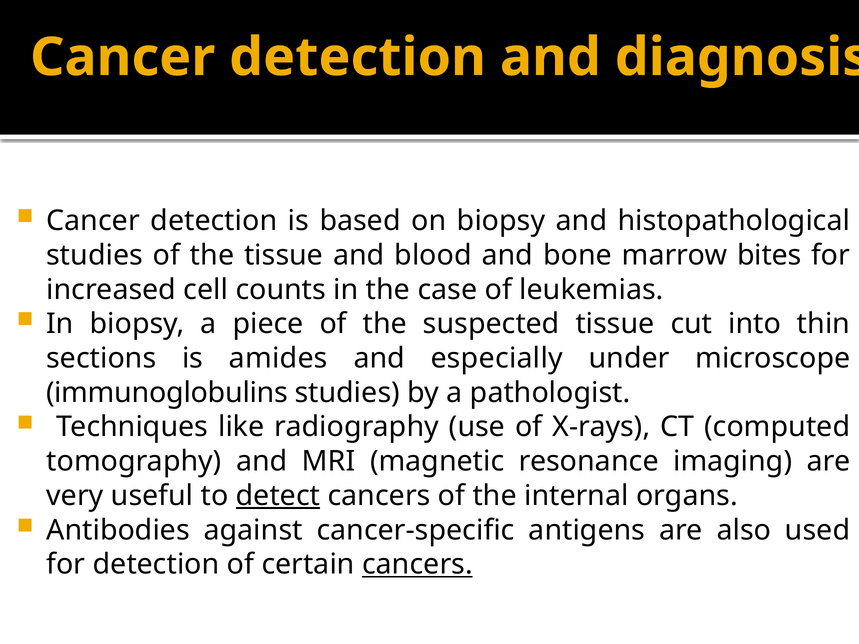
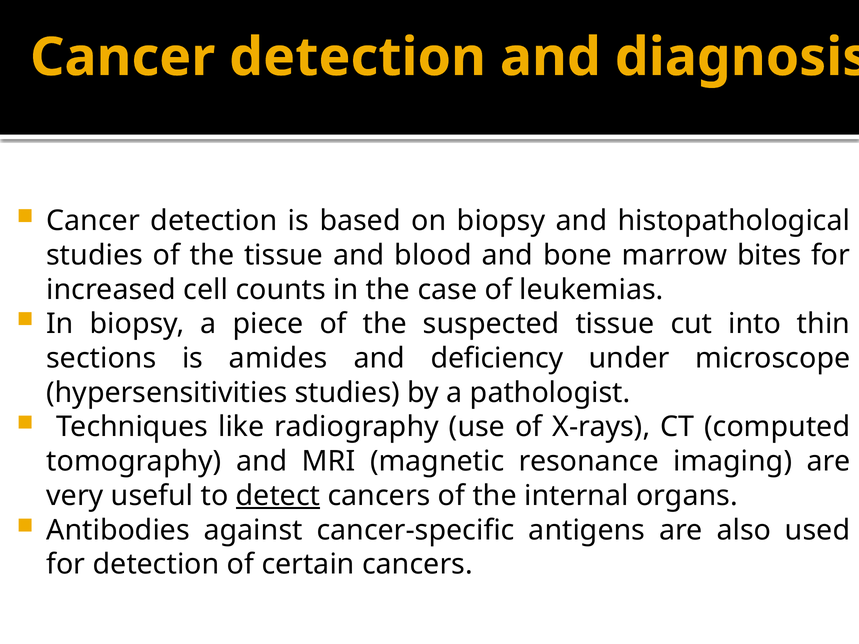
especially: especially -> deficiency (497, 358)
immunoglobulins: immunoglobulins -> hypersensitivities (167, 393)
cancers underline: present -> none (417, 565)
